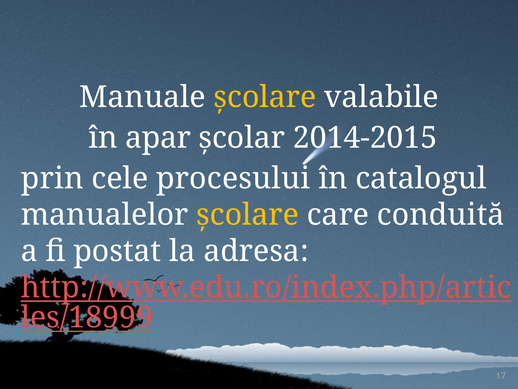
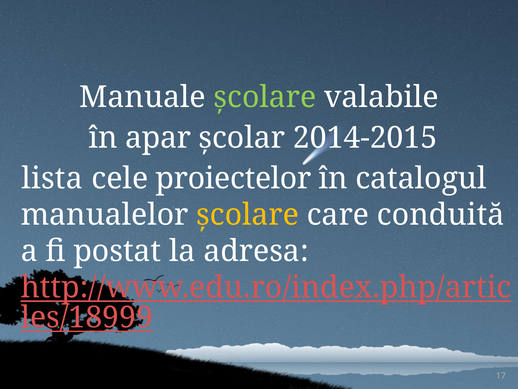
şcolare colour: yellow -> light green (265, 97)
prin: prin -> lista (52, 178)
procesului: procesului -> proiectelor (233, 178)
